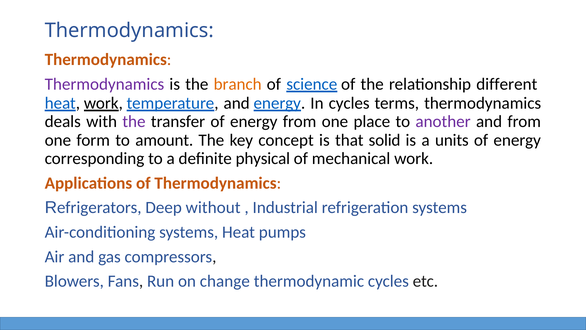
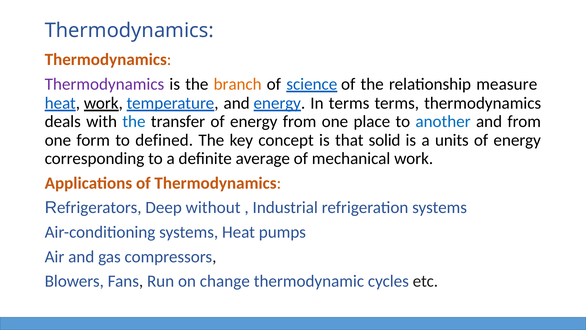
different: different -> measure (507, 84)
In cycles: cycles -> terms (349, 103)
the colour: purple -> blue (134, 121)
another colour: purple -> blue (443, 121)
amount: amount -> defined (164, 140)
physical: physical -> average (263, 158)
